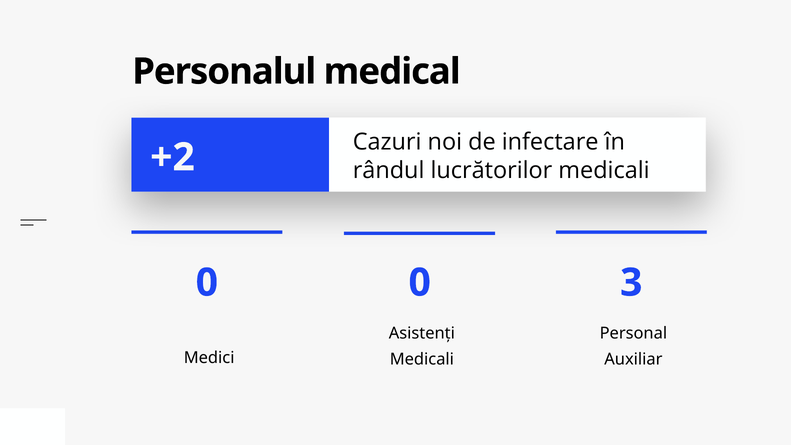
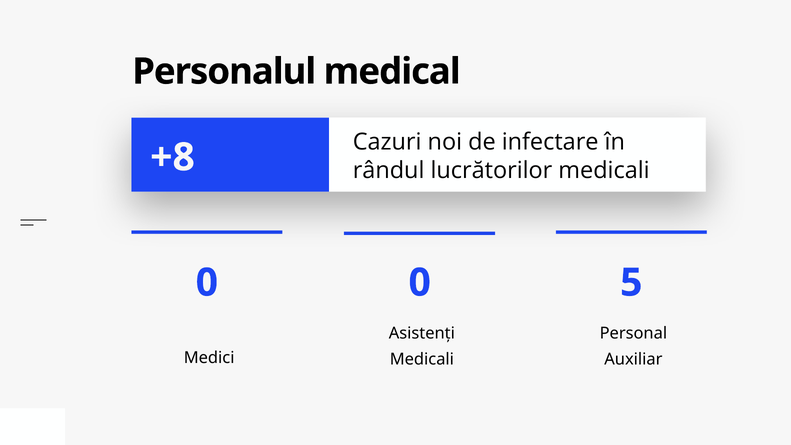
+2: +2 -> +8 (172, 157)
3: 3 -> 5 (631, 283)
